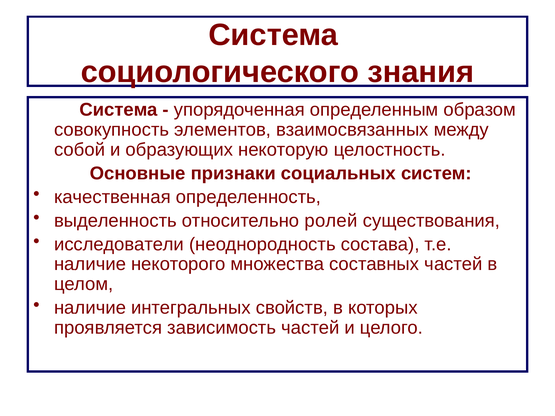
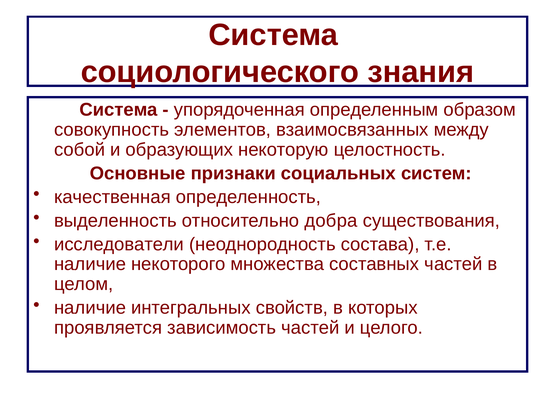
ролей: ролей -> добра (331, 221)
